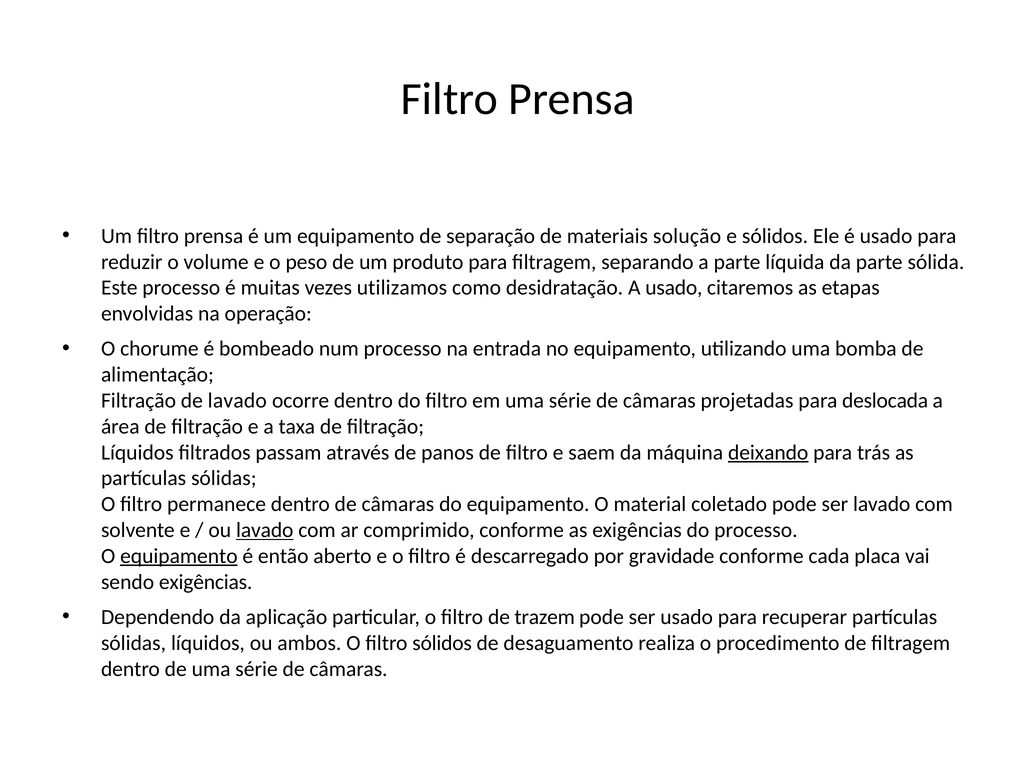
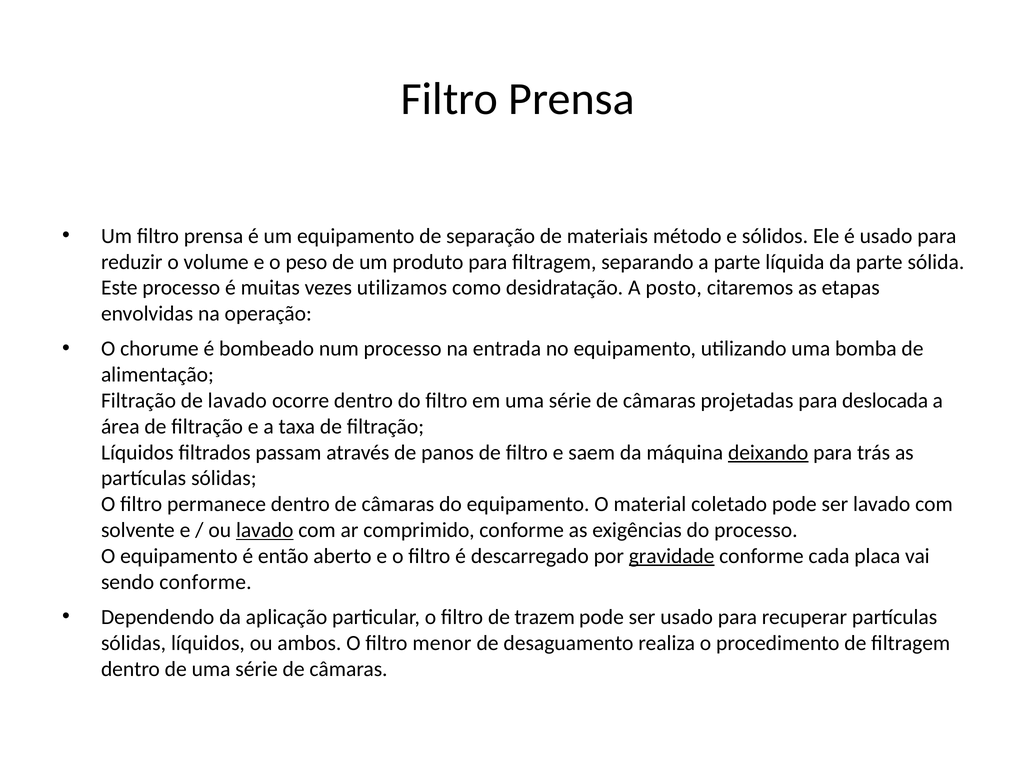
solução: solução -> método (687, 236)
A usado: usado -> posto (674, 288)
equipamento underline: present -> none (179, 556)
gravidade underline: none -> present (672, 556)
sendo exigências: exigências -> conforme (205, 582)
filtro sólidos: sólidos -> menor (442, 643)
